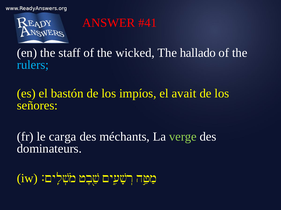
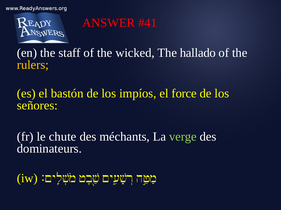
rulers colour: light blue -> yellow (33, 65)
avait: avait -> force (184, 94)
carga: carga -> chute (63, 137)
